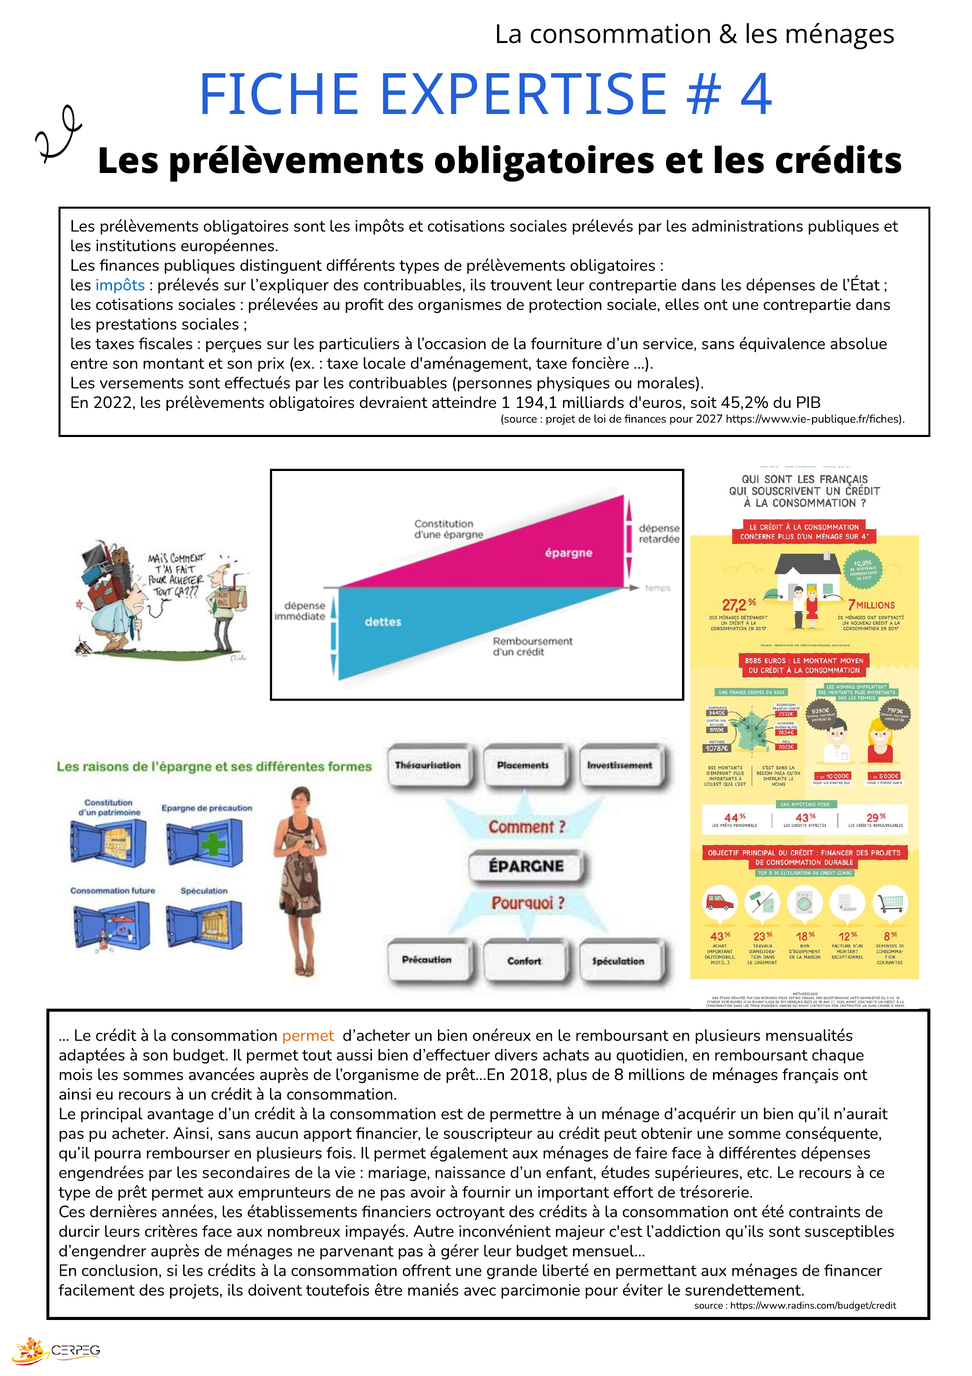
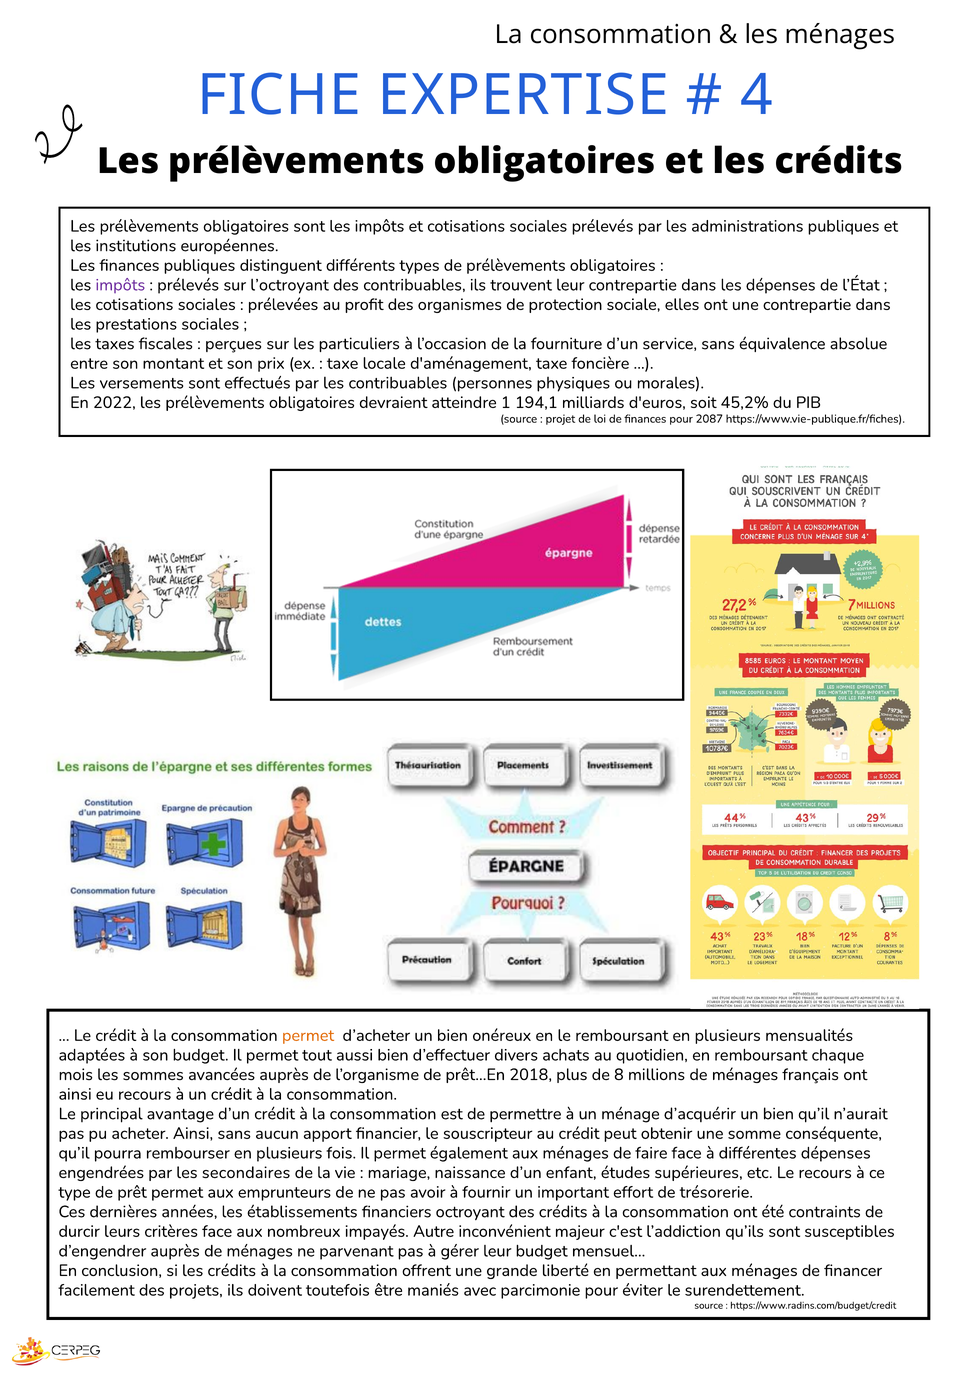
impôts colour: blue -> purple (120, 285)
l’expliquer: l’expliquer -> l’octroyant (289, 285)
2027: 2027 -> 2087 (709, 419)
